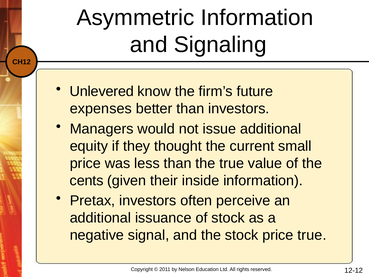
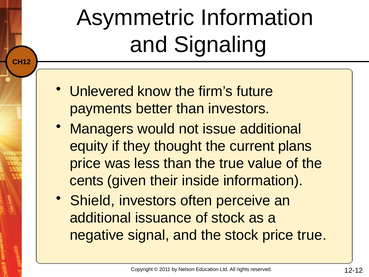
expenses: expenses -> payments (101, 109)
small: small -> plans (295, 146)
Pretax: Pretax -> Shield (92, 201)
